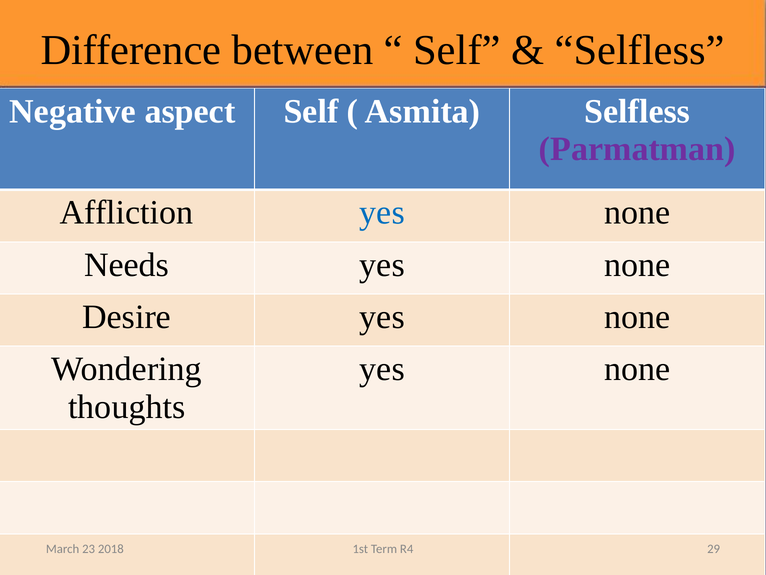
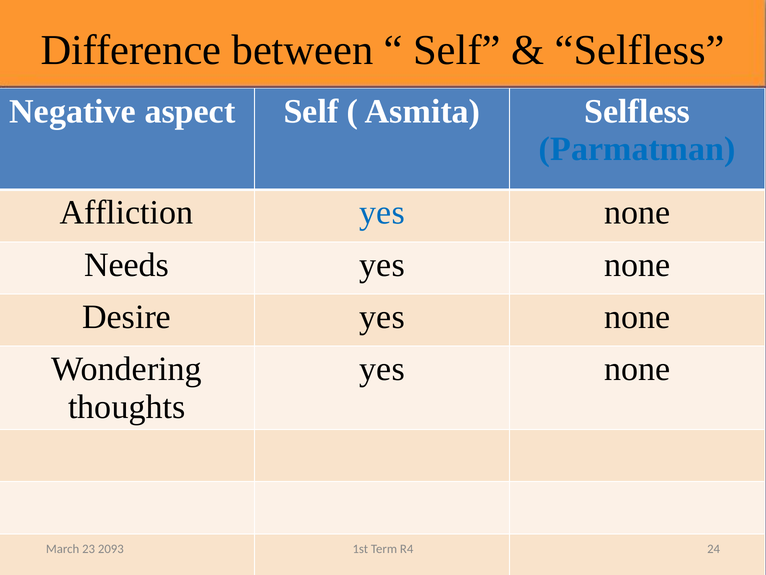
Parmatman colour: purple -> blue (637, 149)
2018: 2018 -> 2093 (111, 549)
29: 29 -> 24 (714, 549)
